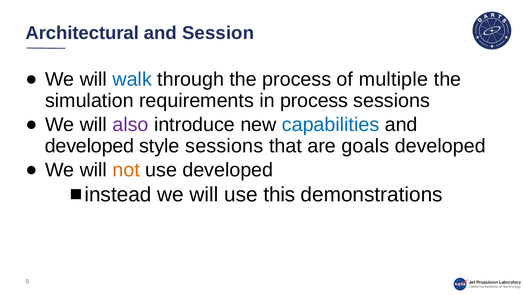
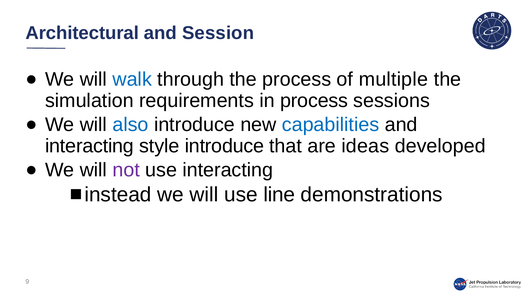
also colour: purple -> blue (131, 125)
developed: developed -> interacting (89, 146)
style sessions: sessions -> introduce (224, 146)
goals: goals -> ideas (365, 146)
not colour: orange -> purple (126, 170)
use developed: developed -> interacting (228, 170)
this: this -> line (279, 195)
